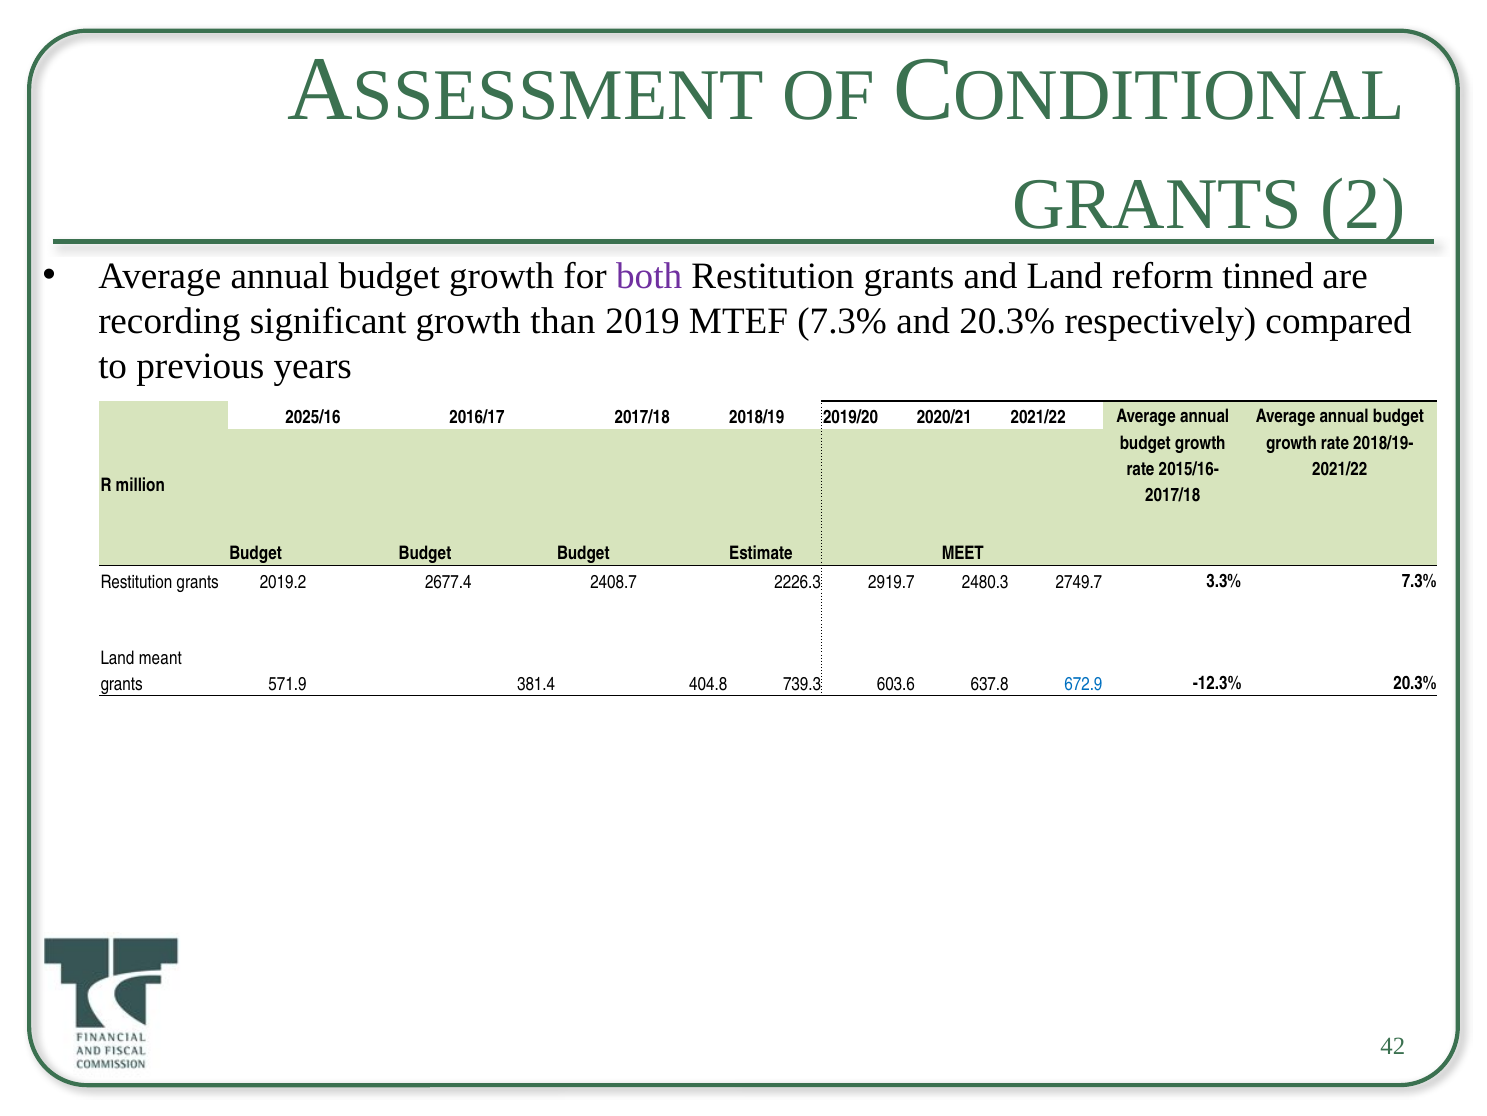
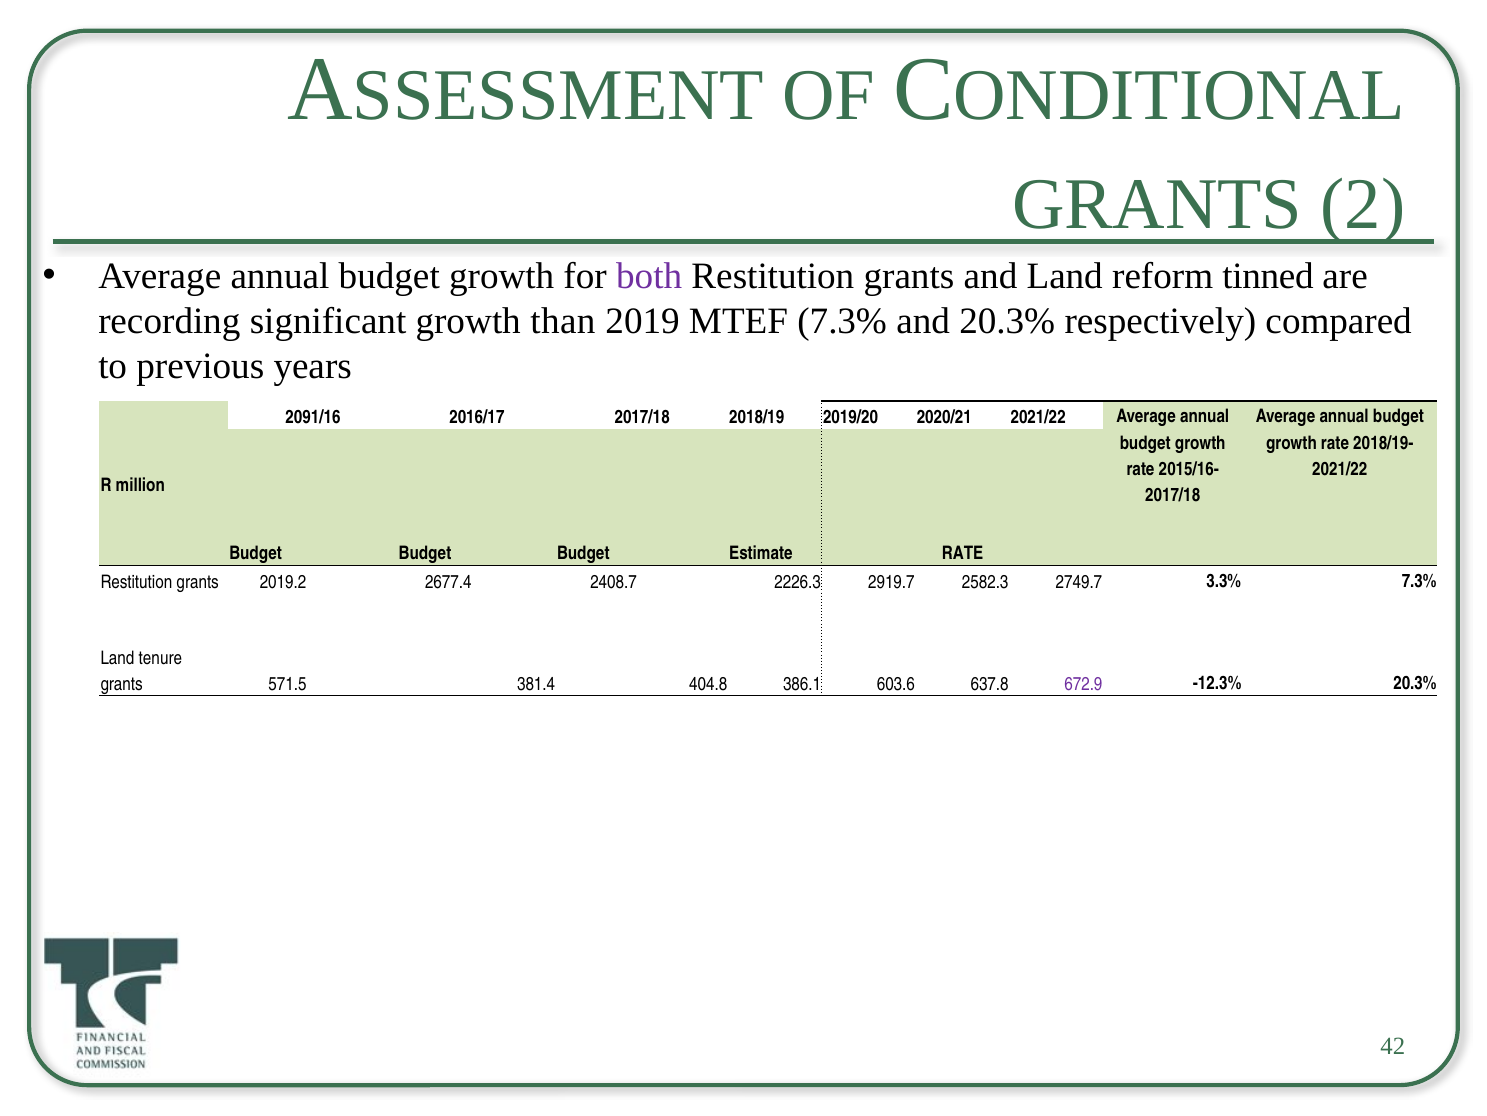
2025/16: 2025/16 -> 2091/16 (313, 417)
Estimate MEET: MEET -> RATE (963, 553)
2480.3: 2480.3 -> 2582.3 (985, 582)
meant: meant -> tenure (160, 658)
571.9: 571.9 -> 571.5 (287, 684)
739.3: 739.3 -> 386.1 (802, 684)
672.9 colour: blue -> purple (1083, 684)
